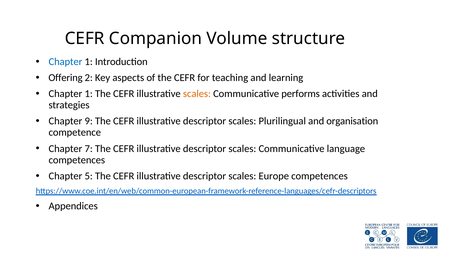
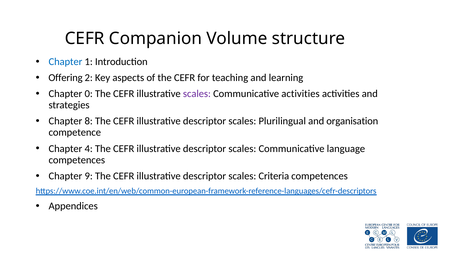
1: 1 -> 0 (89, 94)
scales colour: orange -> purple (197, 94)
Communicative performs: performs -> activities (301, 94)
9: 9 -> 8 (89, 121)
7: 7 -> 4 (89, 148)
5: 5 -> 9 (89, 176)
Europe: Europe -> Criteria (274, 176)
